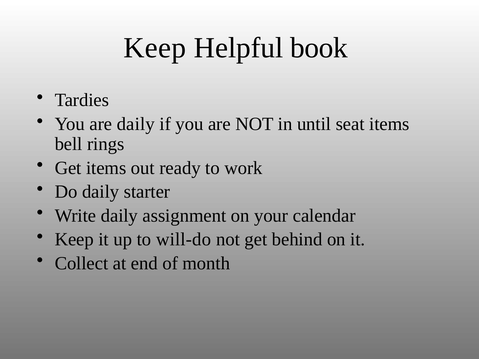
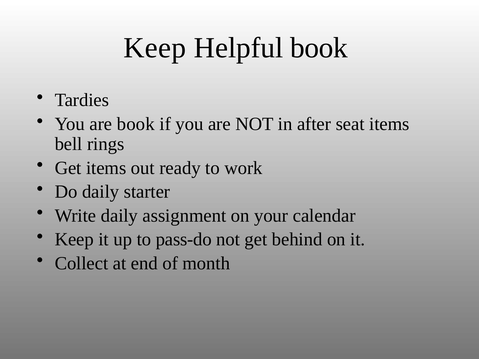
are daily: daily -> book (136, 124)
until: until -> after (314, 124)
will-do: will-do -> pass-do (184, 240)
